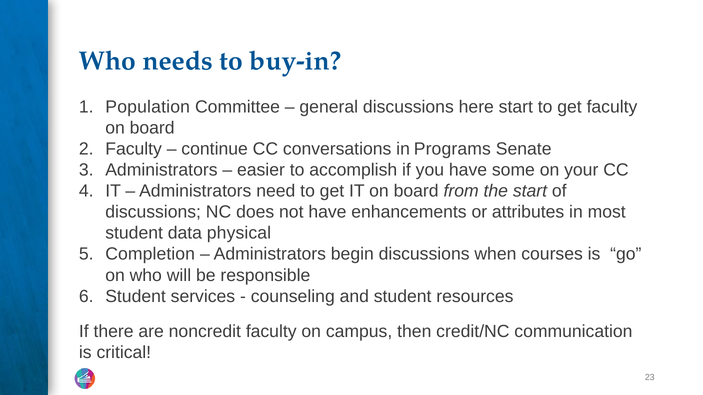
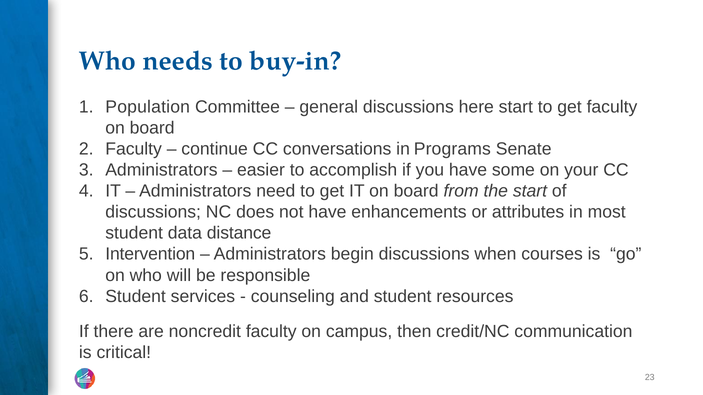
physical: physical -> distance (239, 233)
Completion: Completion -> Intervention (150, 254)
